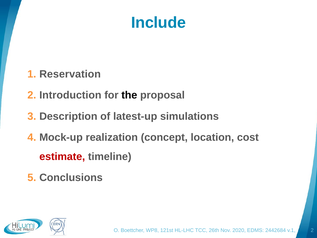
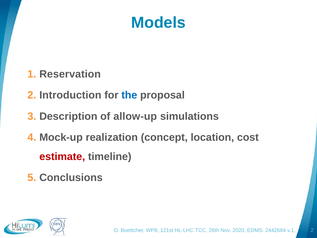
Include: Include -> Models (158, 23)
the colour: black -> blue (129, 95)
latest-up: latest-up -> allow-up (135, 116)
